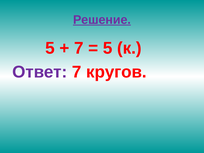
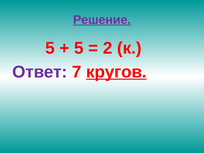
7: 7 -> 5 (79, 48)
5: 5 -> 2 (108, 48)
кругов underline: none -> present (116, 72)
